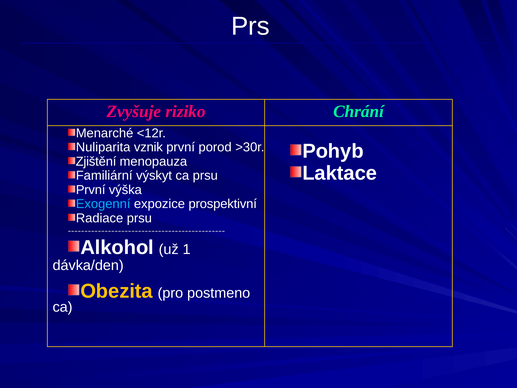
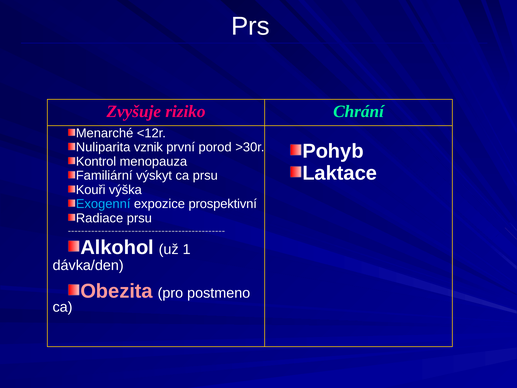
Zjištění: Zjištění -> Kontrol (96, 161)
První: První -> Kouři (91, 190)
Obezita colour: yellow -> pink (117, 291)
